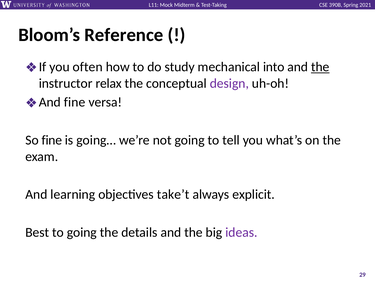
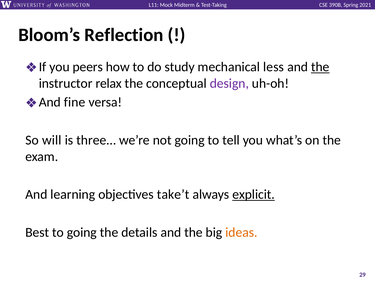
Reference: Reference -> Reflection (124, 35)
often: often -> peers (88, 67)
into: into -> less (274, 67)
So fine: fine -> will (52, 140)
going…: going… -> three… (96, 140)
explicit underline: none -> present (254, 194)
ideas colour: purple -> orange (241, 232)
